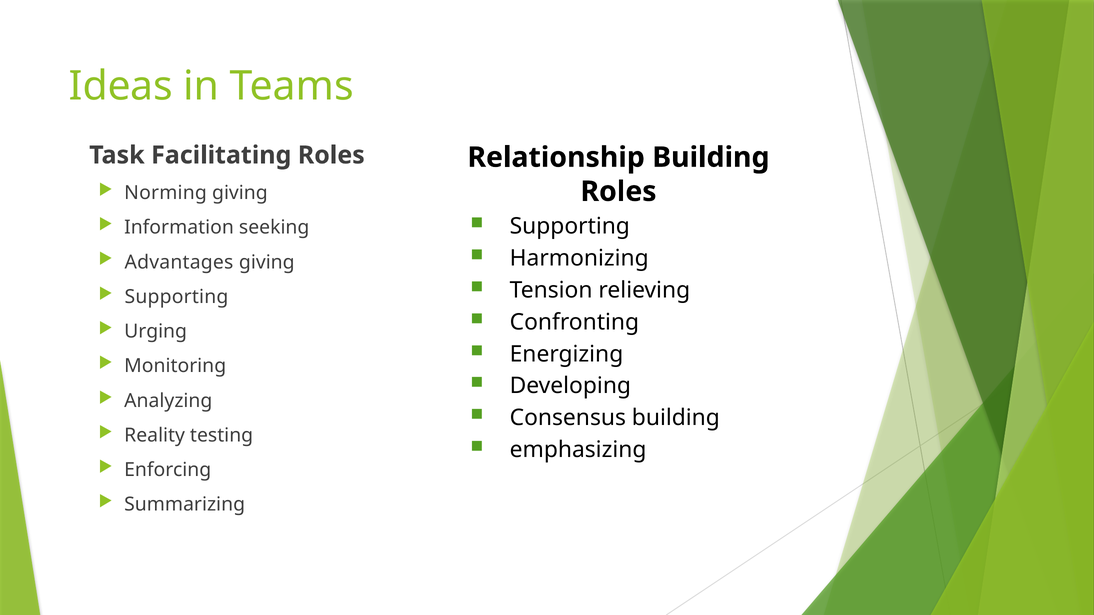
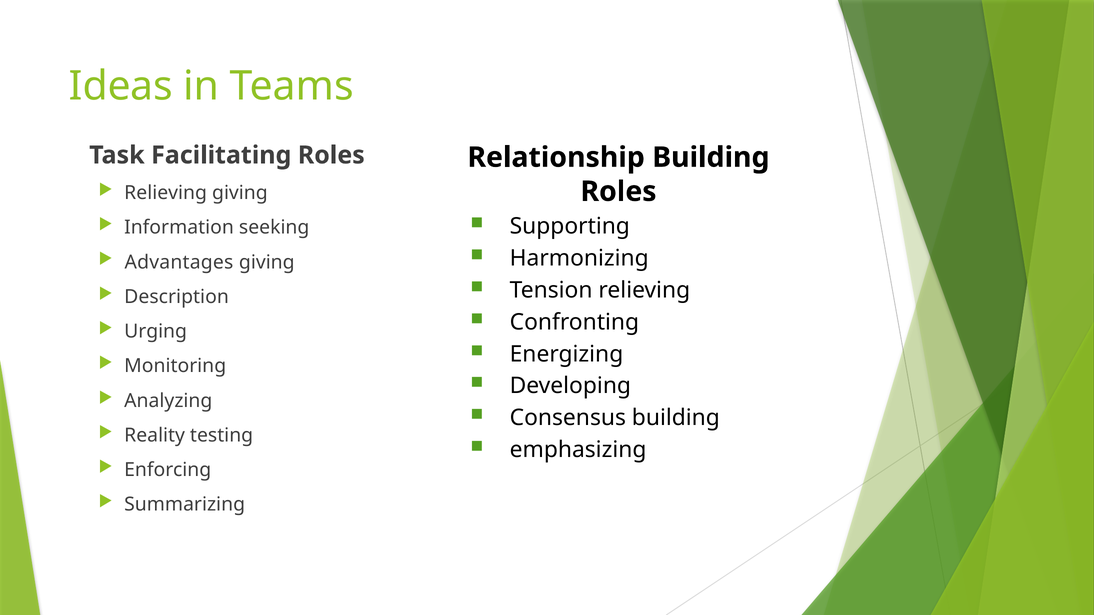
Norming: Norming -> Relieving (166, 193)
Supporting: Supporting -> Description (177, 297)
